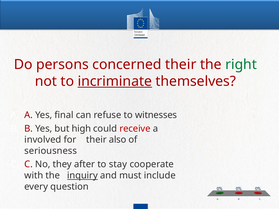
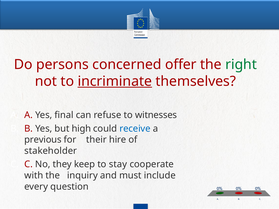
concerned their: their -> offer (181, 65)
receive colour: red -> blue (135, 129)
involved: involved -> previous (43, 140)
also: also -> hire (118, 140)
seriousness: seriousness -> stakeholder (51, 151)
after: after -> keep (85, 165)
inquiry underline: present -> none (82, 176)
